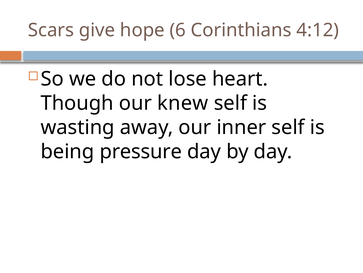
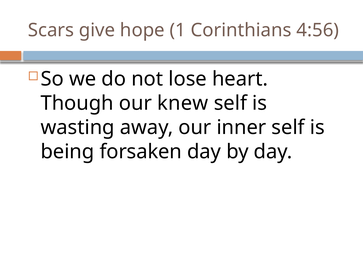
6: 6 -> 1 (178, 30)
4:12: 4:12 -> 4:56 (318, 30)
pressure: pressure -> forsaken (141, 151)
